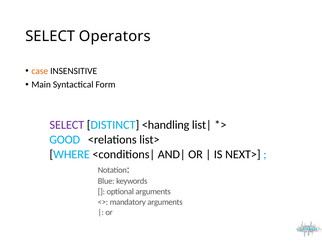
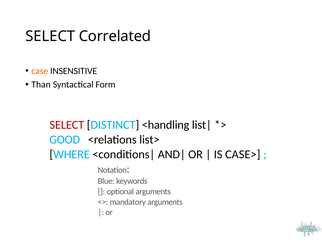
Operators: Operators -> Correlated (115, 36)
Main: Main -> Than (41, 84)
SELECT colour: purple -> red (67, 125)
NEXT>: NEXT> -> CASE> (243, 154)
